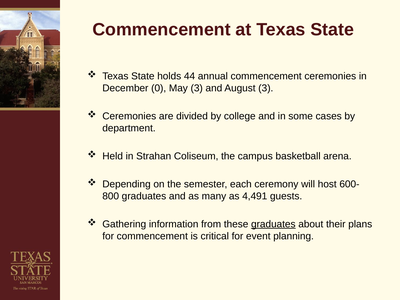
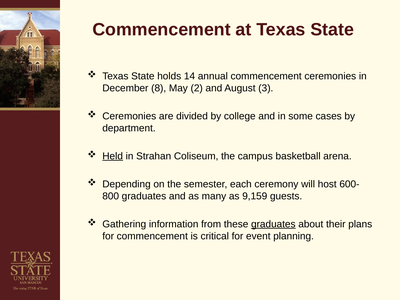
44: 44 -> 14 (190, 76)
0: 0 -> 8 (159, 88)
May 3: 3 -> 2 (197, 88)
Held underline: none -> present (113, 156)
4,491: 4,491 -> 9,159 (255, 196)
